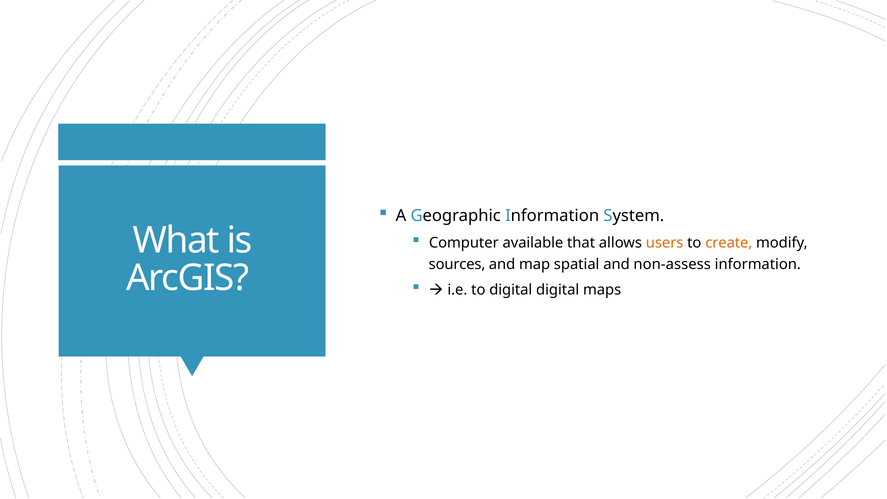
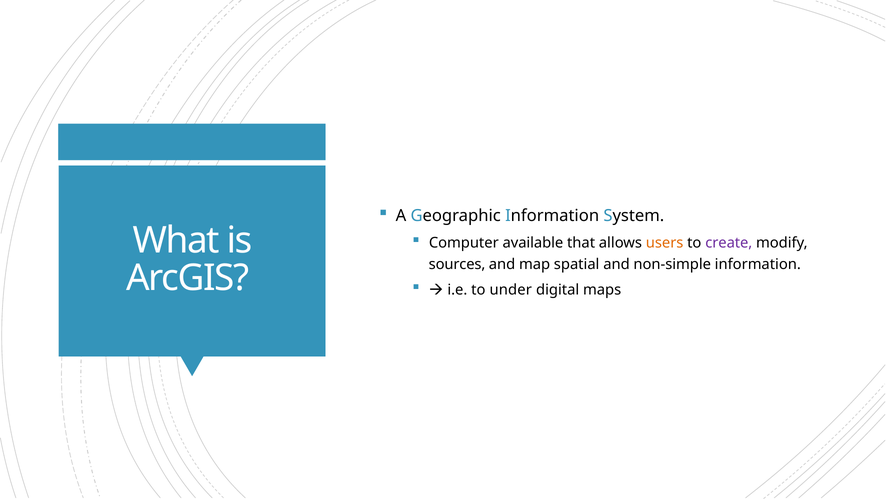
create colour: orange -> purple (729, 243)
non-assess: non-assess -> non-simple (672, 264)
to digital: digital -> under (511, 290)
